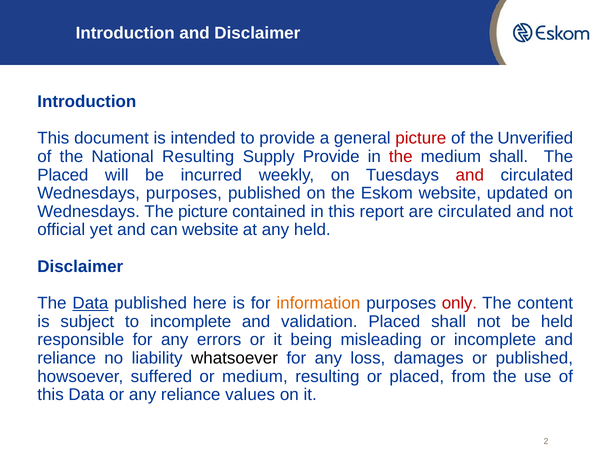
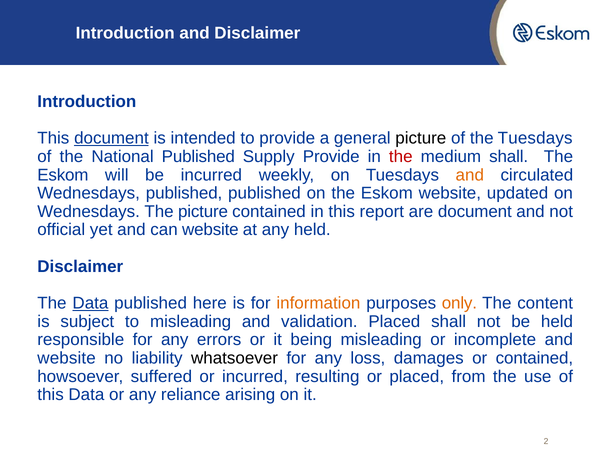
document underline: none -> present (111, 138)
picture colour: red -> black (421, 138)
the Unverified: Unverified -> Tuesdays (535, 138)
National Resulting: Resulting -> Published (198, 157)
Placed: Placed -> Eskom (63, 175)
and colour: red -> orange (470, 175)
Wednesdays purposes: purposes -> published (184, 193)
are circulated: circulated -> document (475, 212)
only colour: red -> orange (459, 303)
to incomplete: incomplete -> misleading (191, 322)
reliance: reliance -> website (67, 358)
or published: published -> contained (534, 358)
or medium: medium -> incurred (255, 377)
values: values -> arising (250, 395)
